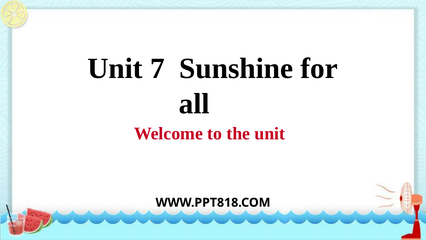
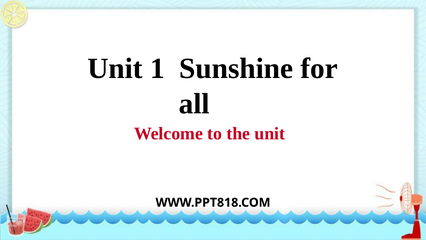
7: 7 -> 1 (157, 68)
